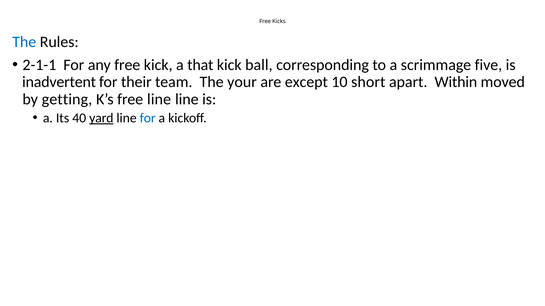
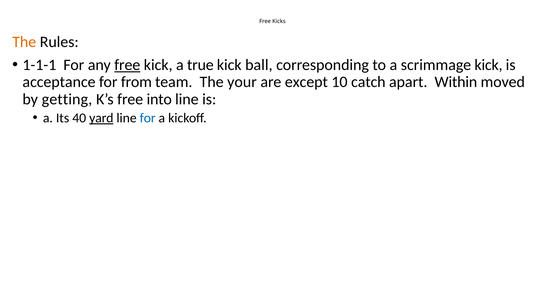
The colour: blue -> orange (24, 42)
2-1-1: 2-1-1 -> 1-1-1 (39, 65)
free underline: none -> present (127, 65)
that: that -> true (200, 65)
scrimmage five: five -> kick (489, 65)
inadvertent: inadvertent -> acceptance (59, 82)
their: their -> from (136, 82)
short: short -> catch (368, 82)
free line: line -> into (159, 99)
